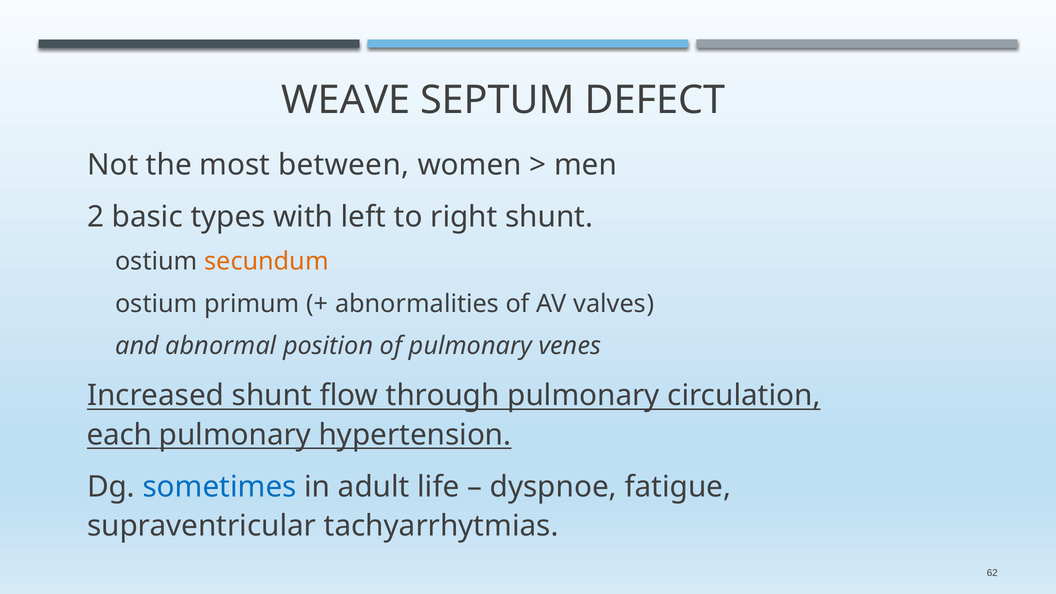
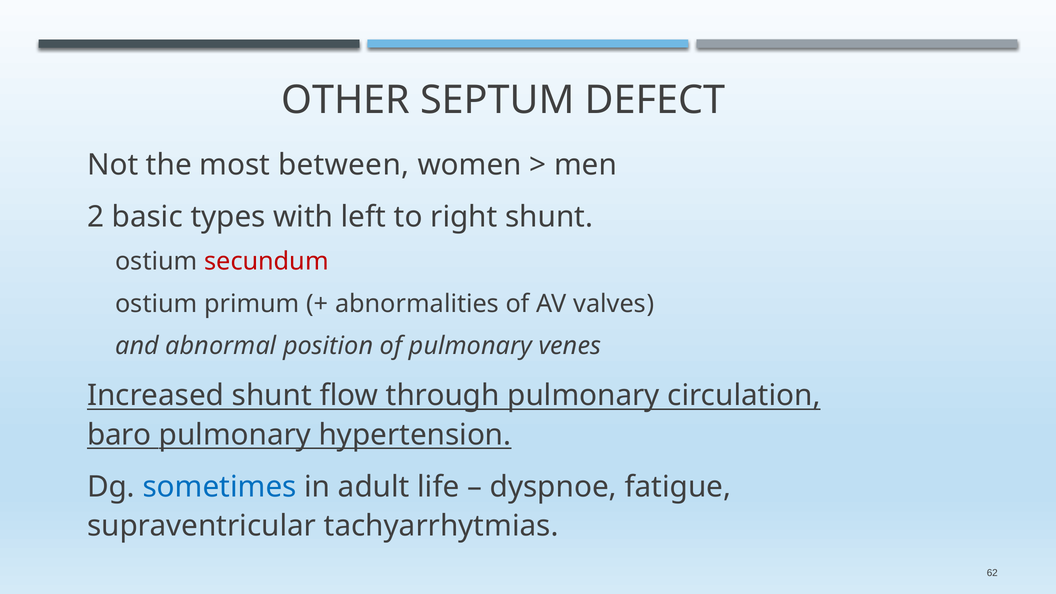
WEAVE: WEAVE -> OTHER (346, 100)
secundum colour: orange -> red (266, 261)
each: each -> baro (119, 435)
